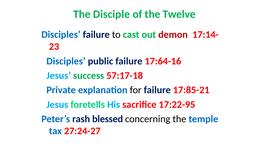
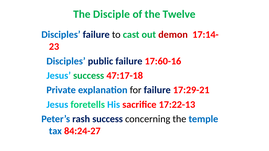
17:64-16: 17:64-16 -> 17:60-16 (163, 61)
57:17-18: 57:17-18 -> 47:17-18 (125, 76)
17:85-21: 17:85-21 -> 17:29-21 (191, 90)
17:22-95: 17:22-95 -> 17:22-13 (177, 105)
rash blessed: blessed -> success (108, 119)
27:24-27: 27:24-27 -> 84:24-27 (82, 131)
